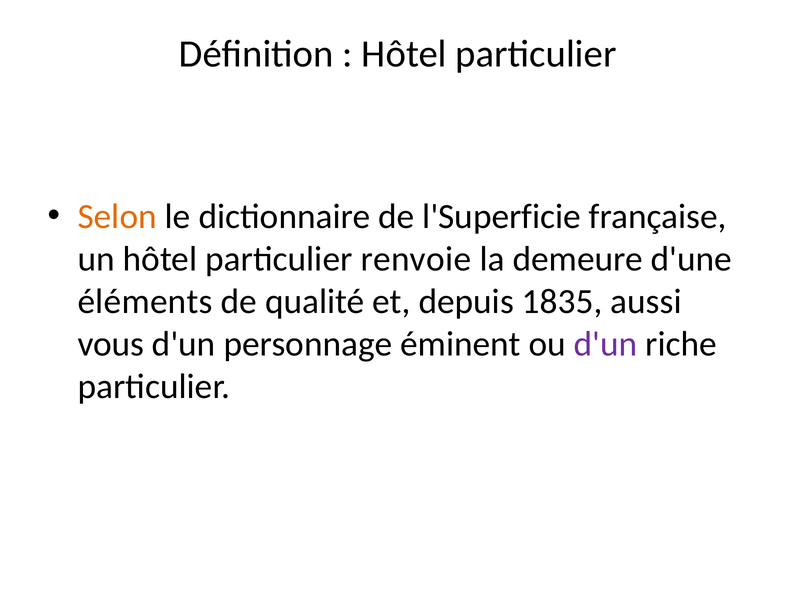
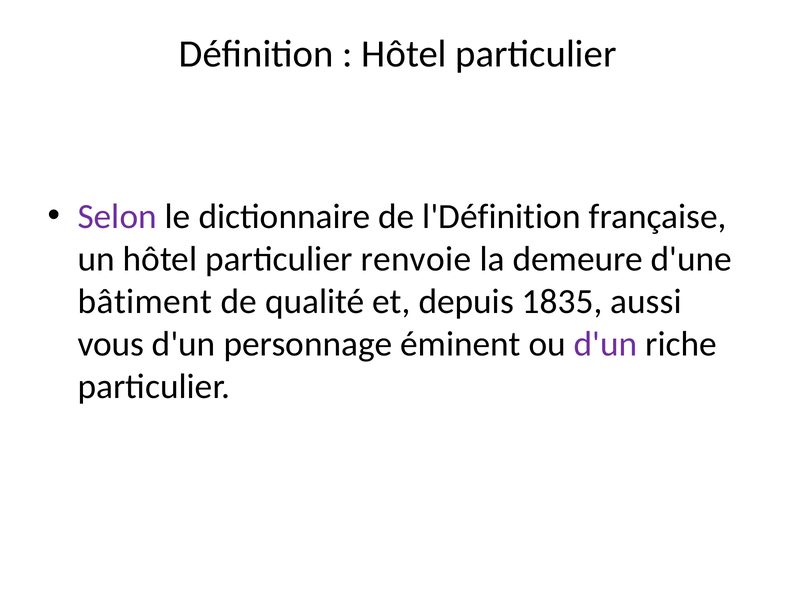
Selon colour: orange -> purple (117, 217)
l'Superficie: l'Superficie -> l'Définition (502, 217)
éléments: éléments -> bâtiment (145, 301)
